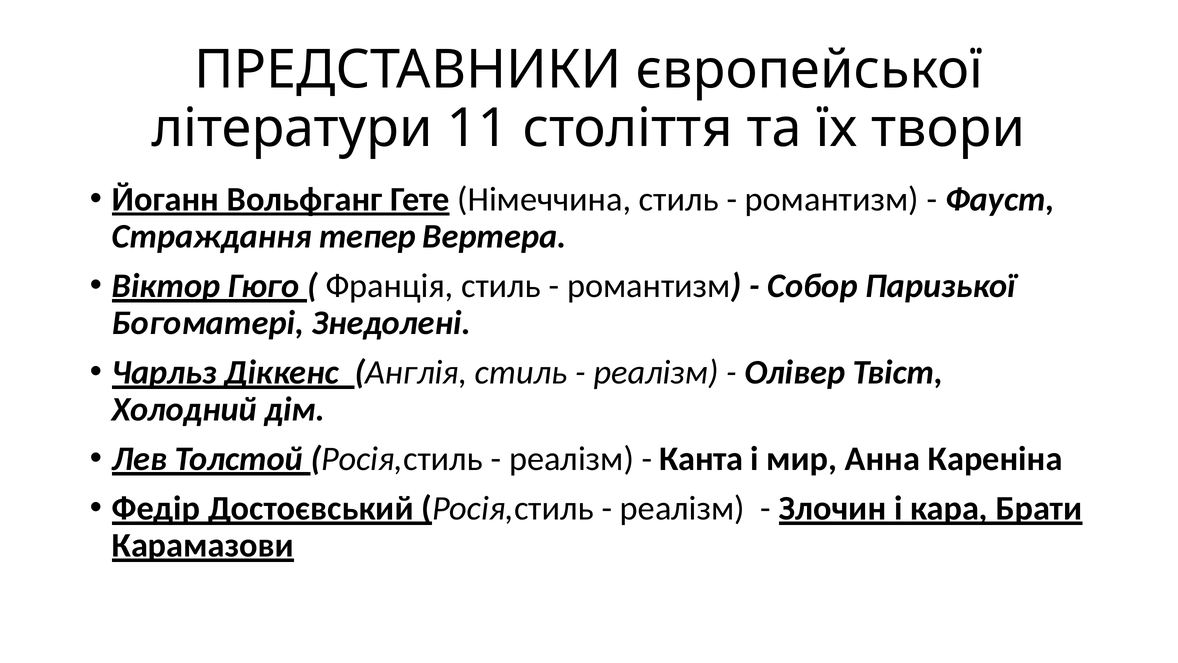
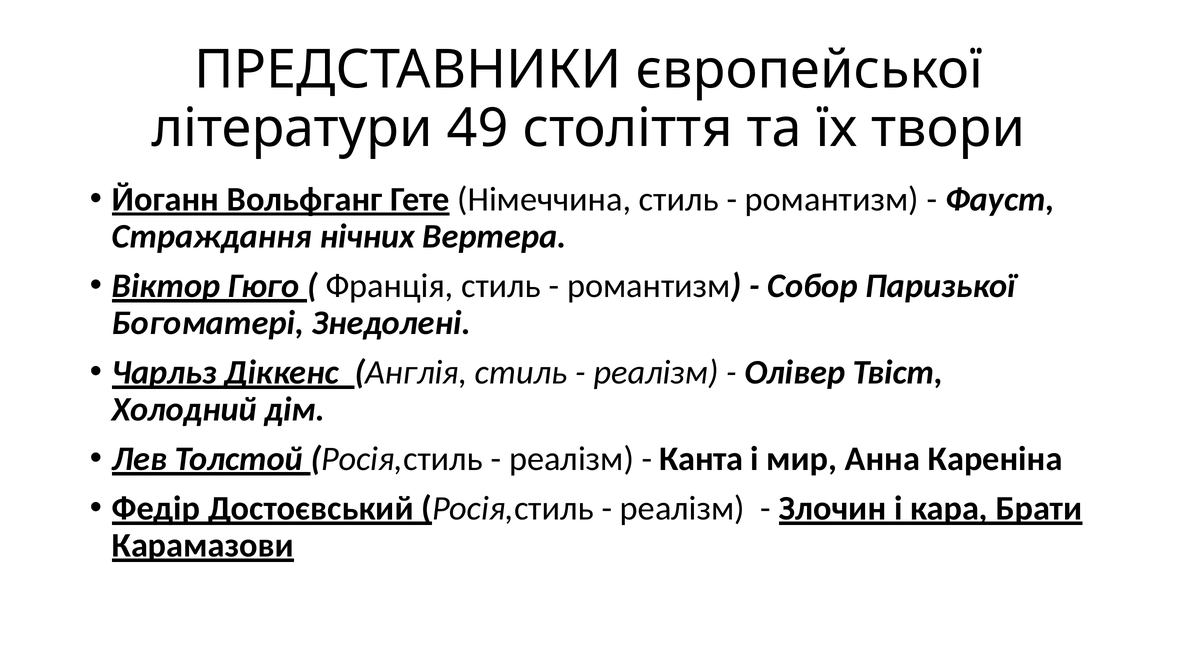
11: 11 -> 49 (478, 128)
тепер: тепер -> нічних (367, 236)
